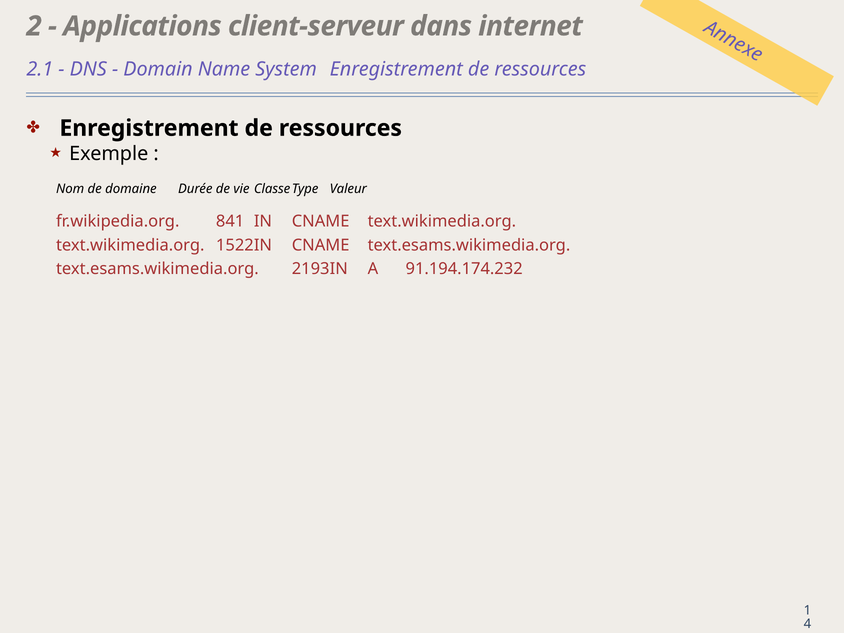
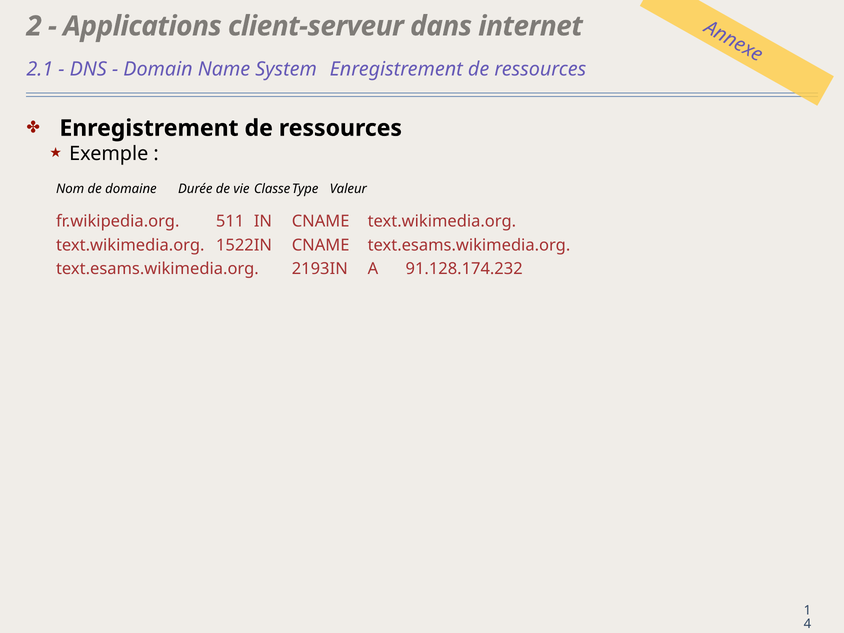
841: 841 -> 511 (230, 221)
91.194.174.232: 91.194.174.232 -> 91.128.174.232 (464, 269)
